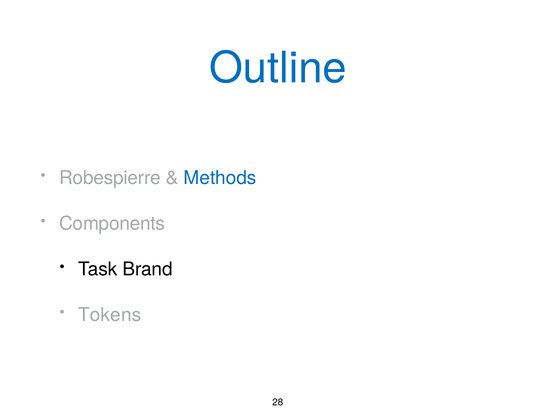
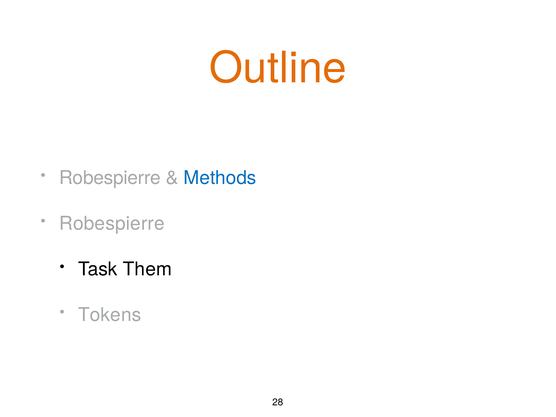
Outline colour: blue -> orange (278, 68)
Components: Components -> Robespierre (112, 224)
Brand: Brand -> Them (147, 269)
